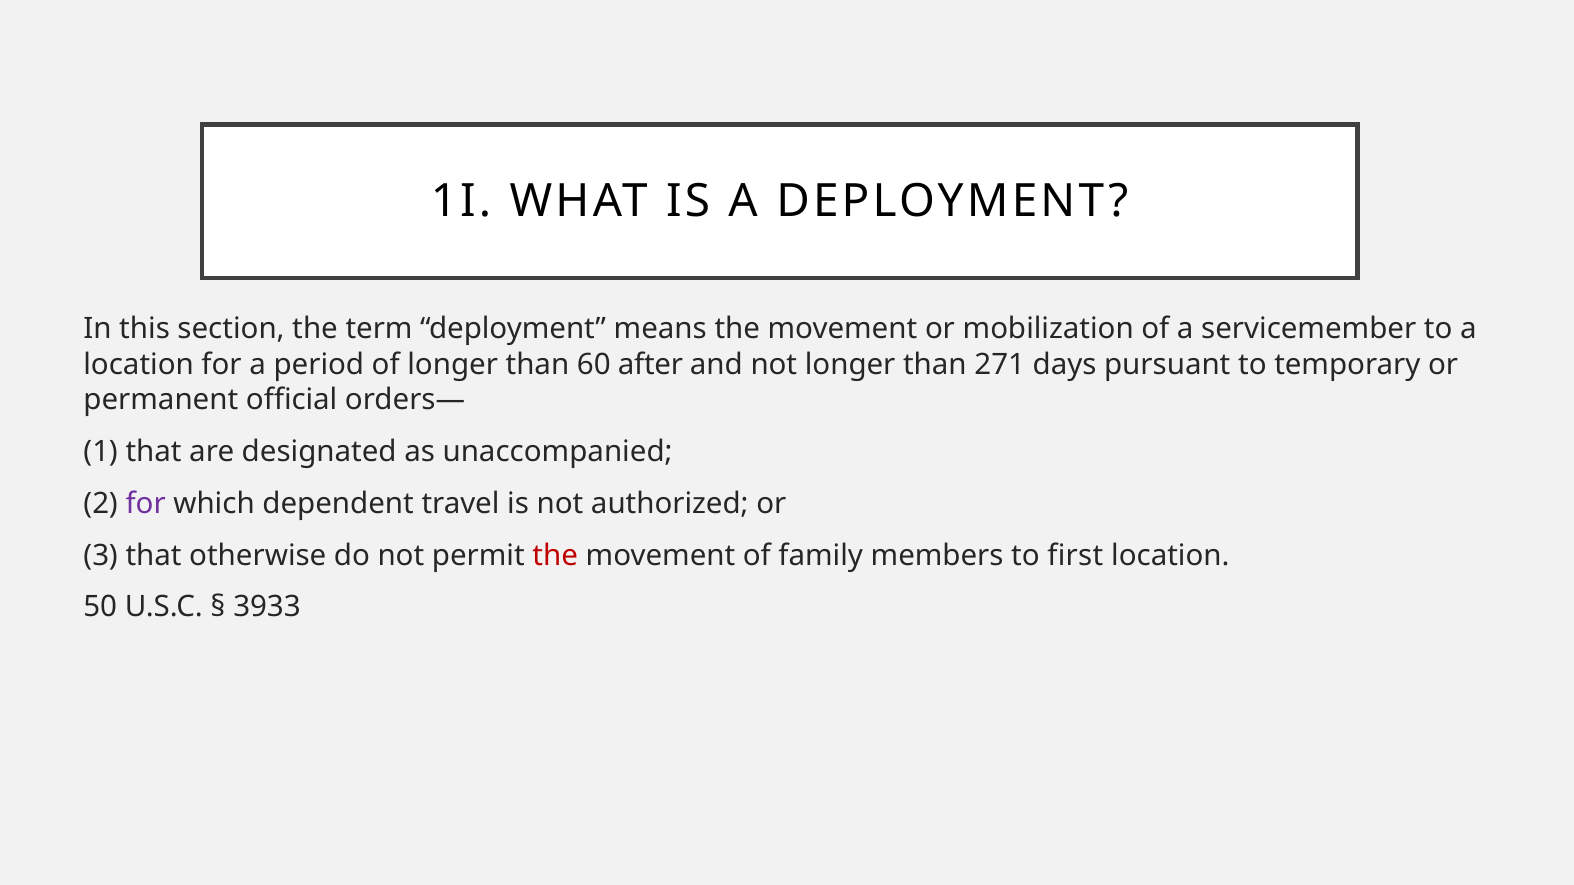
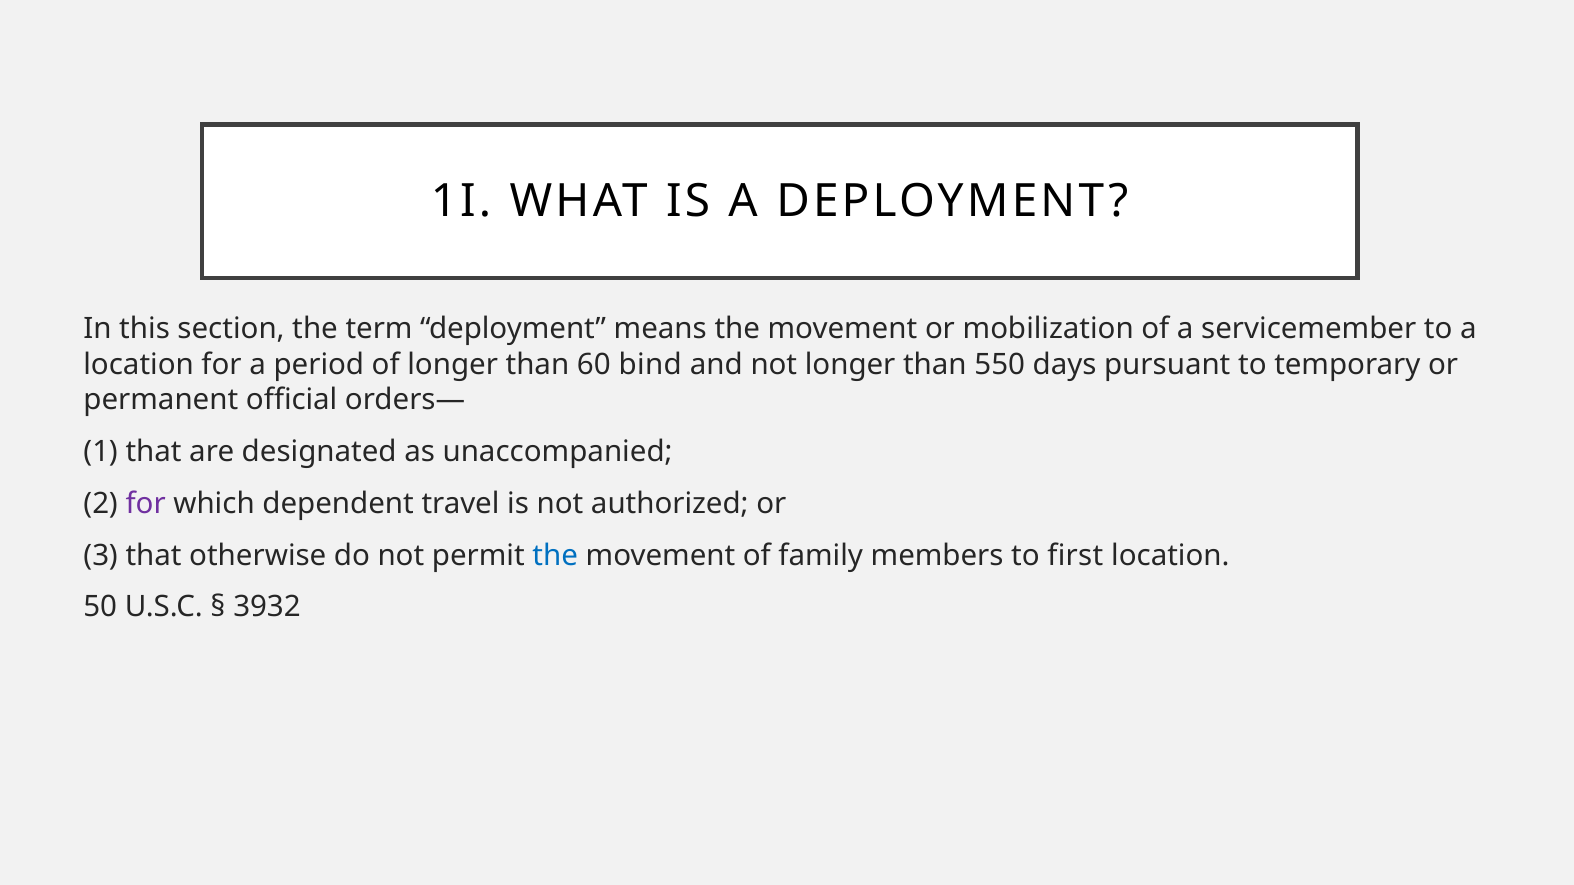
after: after -> bind (650, 365)
271: 271 -> 550 (1000, 365)
the colour: red -> blue (555, 556)
3933: 3933 -> 3932 (267, 607)
